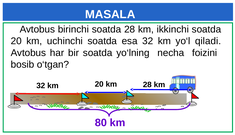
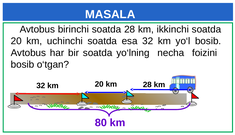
qiladi: qiladi -> bosib (208, 41)
